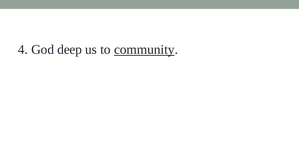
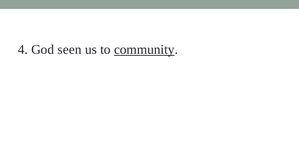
deep: deep -> seen (70, 50)
